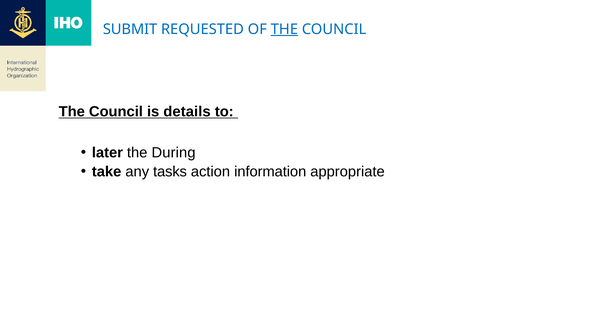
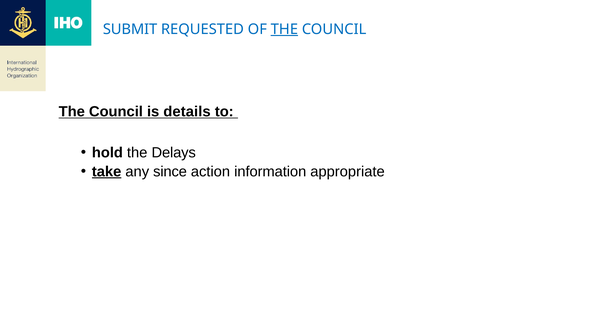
later: later -> hold (107, 153)
During: During -> Delays (174, 153)
take underline: none -> present (107, 172)
tasks: tasks -> since (170, 172)
